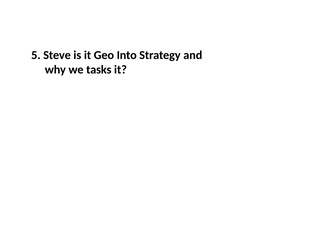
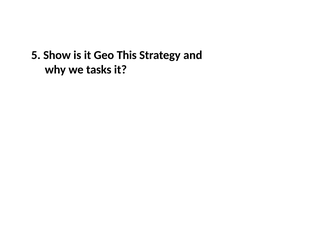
Steve: Steve -> Show (57, 55)
Into: Into -> This (127, 55)
